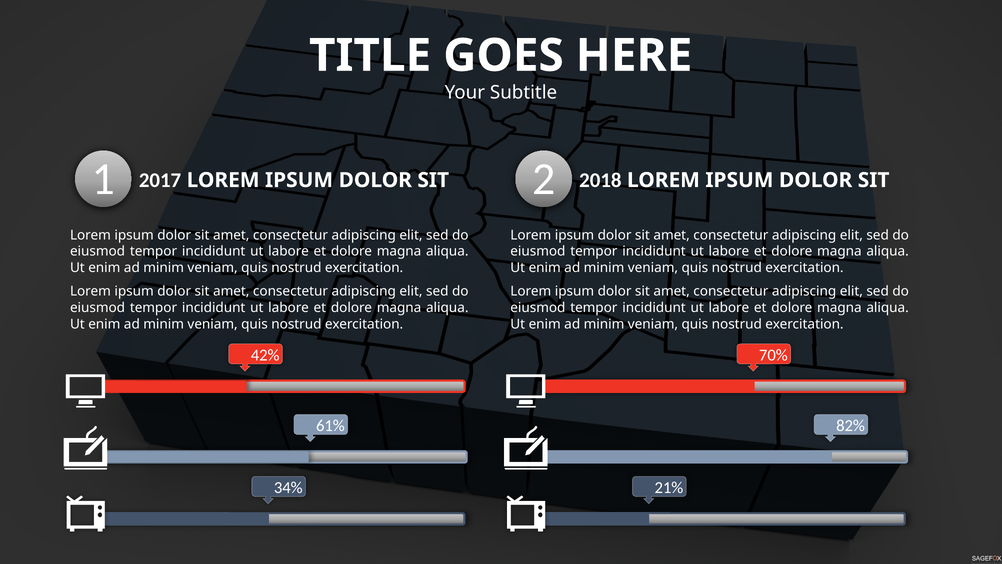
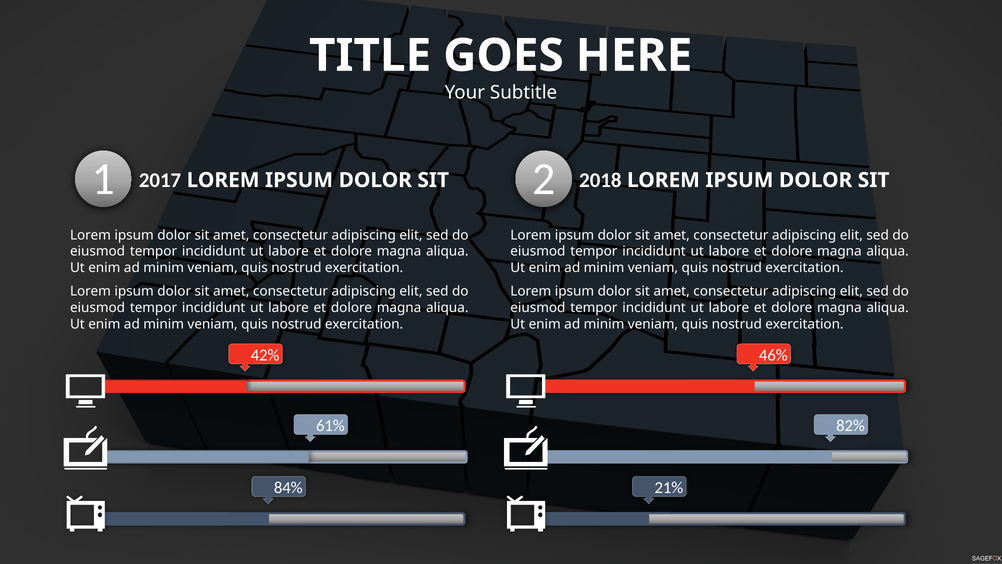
70%: 70% -> 46% (773, 355)
34%: 34% -> 84% (288, 487)
